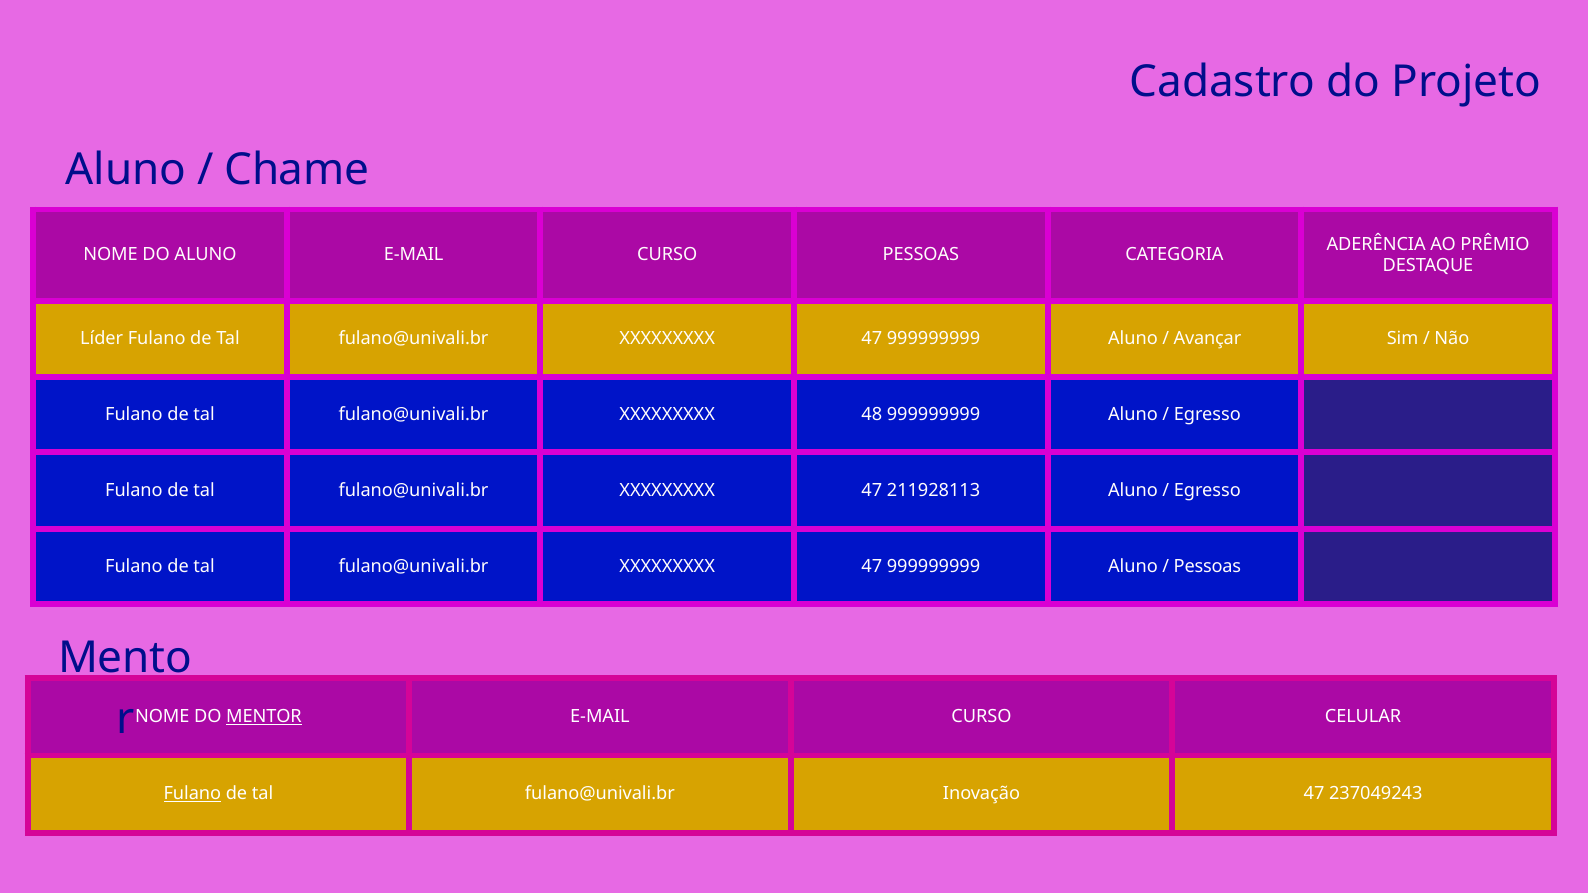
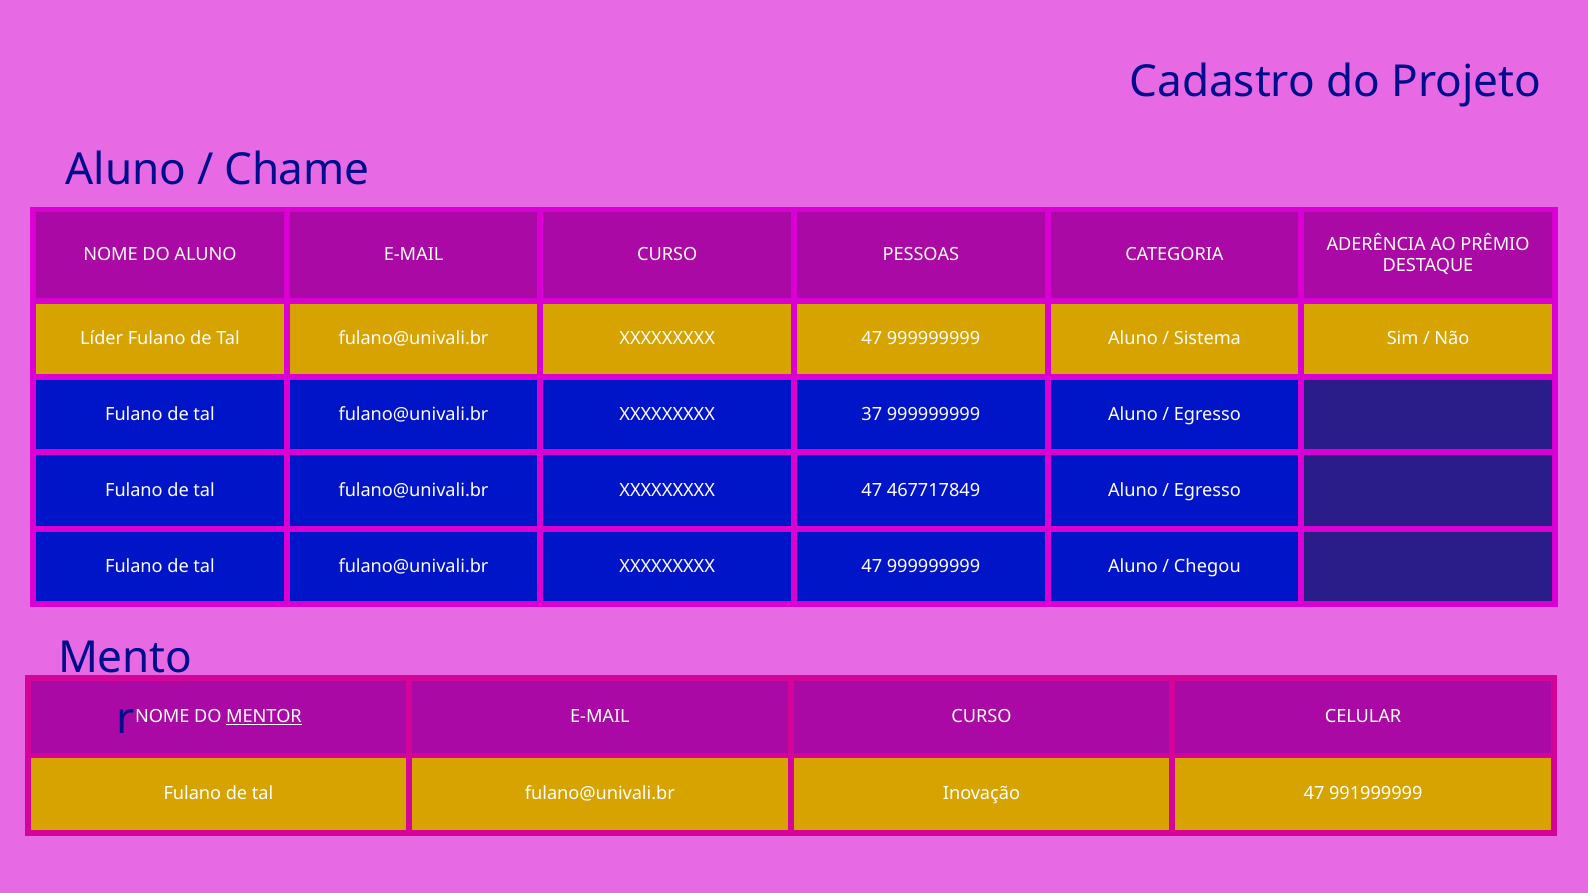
Avançar: Avançar -> Sistema (1207, 339)
48: 48 -> 37 (872, 414)
211928113: 211928113 -> 467717849 (934, 490)
Pessoas: Pessoas -> Chegou (1207, 566)
Fulano underline: present -> none (192, 794)
237049243: 237049243 -> 991999999 (1376, 794)
